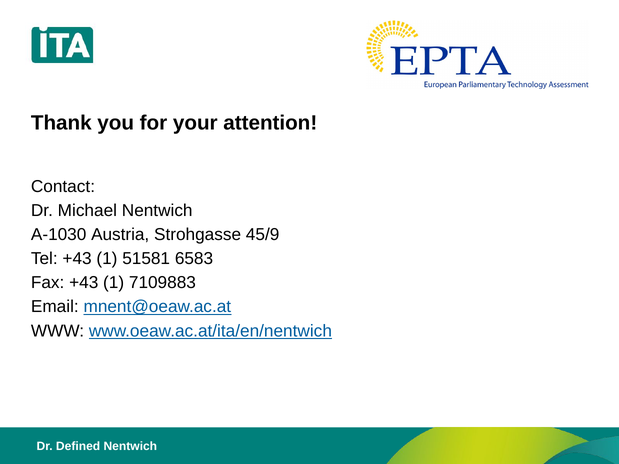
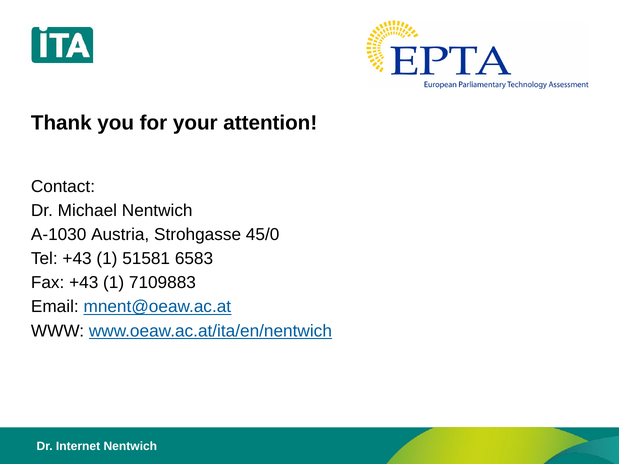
45/9: 45/9 -> 45/0 (263, 235)
Defined: Defined -> Internet (78, 447)
